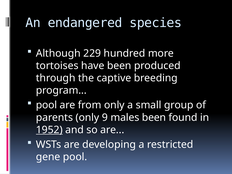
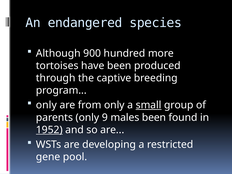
229: 229 -> 900 (92, 53)
pool: pool -> only (46, 105)
small underline: none -> present (149, 105)
